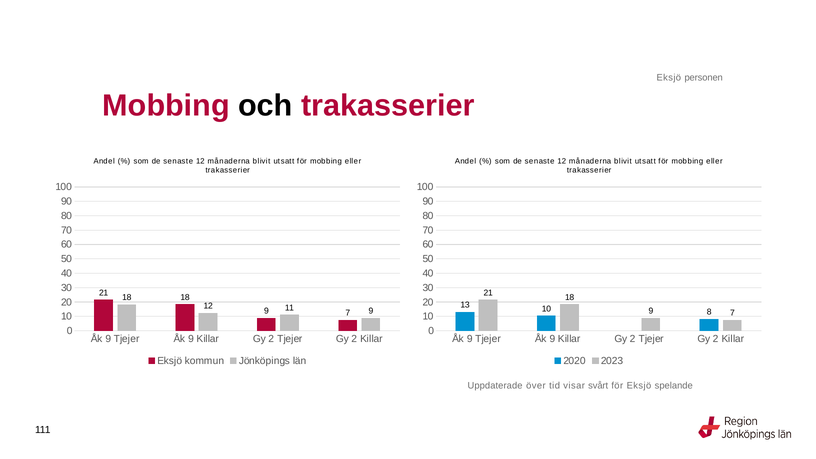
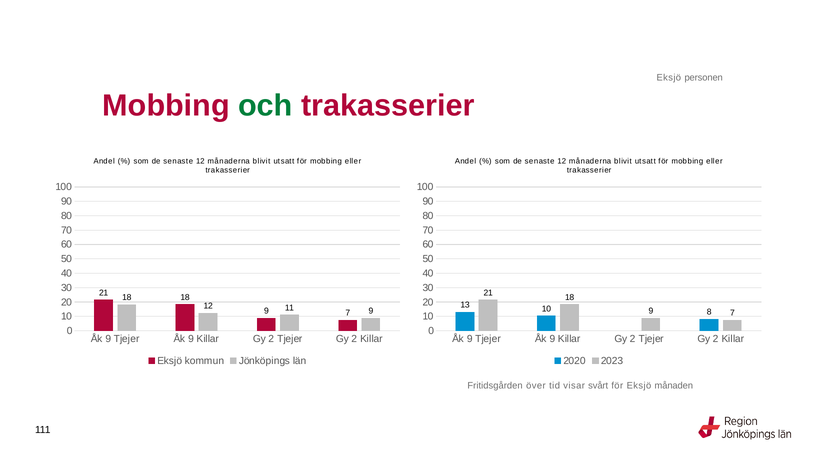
och colour: black -> green (265, 106)
Uppdaterade: Uppdaterade -> Fritidsgården (495, 386)
spelande: spelande -> månaden (674, 386)
